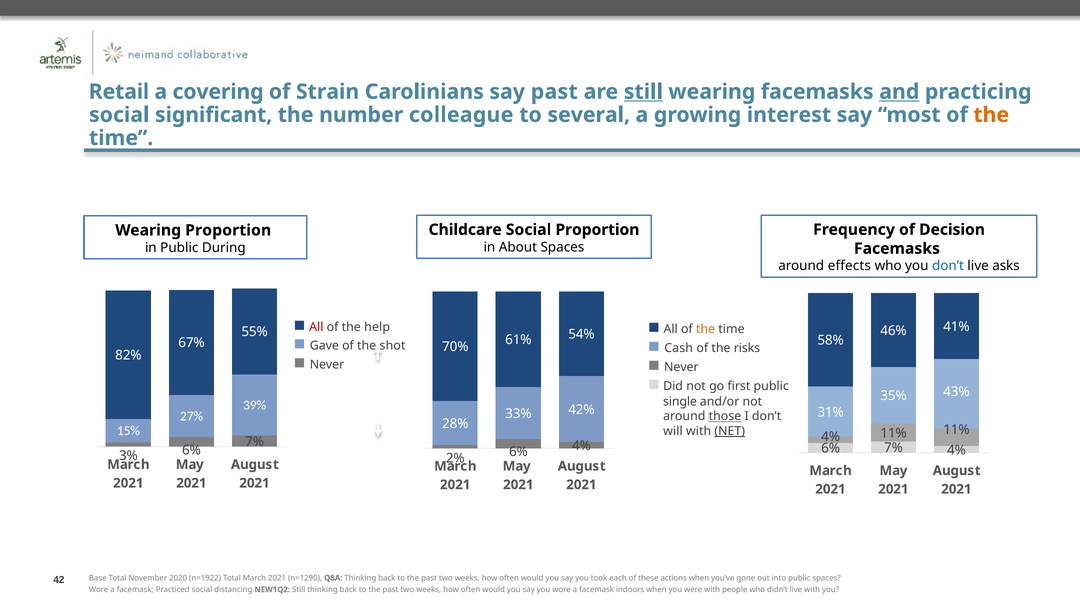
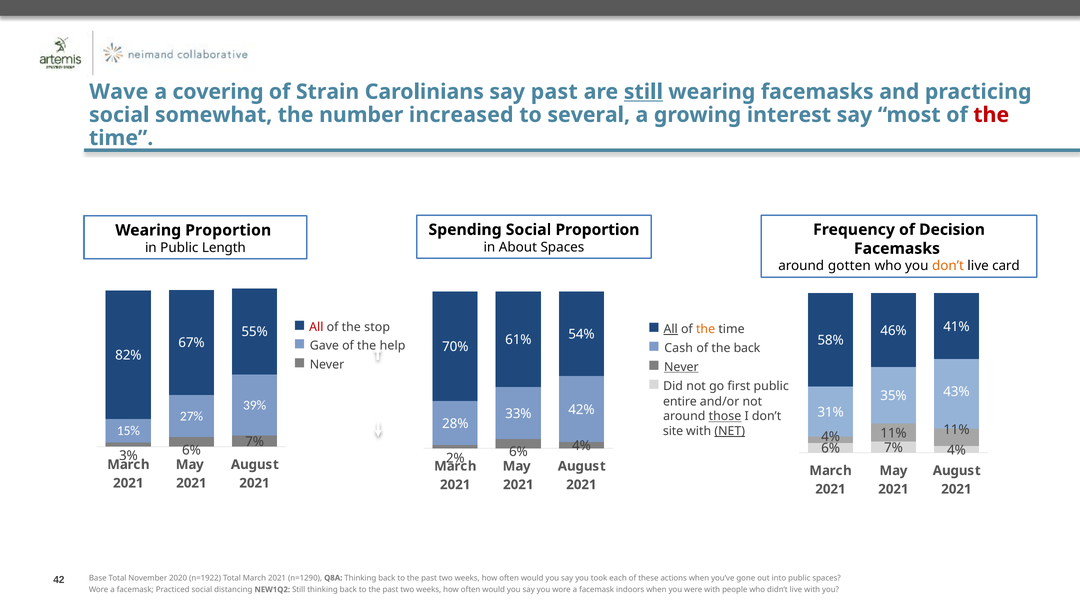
Retail: Retail -> Wave (119, 92)
and underline: present -> none (899, 92)
significant: significant -> somewhat (214, 115)
colleague: colleague -> increased (461, 115)
the colour: orange -> red (991, 115)
Childcare: Childcare -> Spending (465, 230)
During: During -> Length (224, 247)
effects: effects -> gotten (849, 266)
don’t colour: blue -> orange (948, 266)
asks: asks -> card (1006, 266)
help: help -> stop (377, 327)
All underline: none -> present (671, 329)
shot: shot -> help (393, 346)
the risks: risks -> back (747, 348)
Never underline: none -> present (681, 367)
single: single -> entire (680, 401)
will: will -> site (673, 431)
